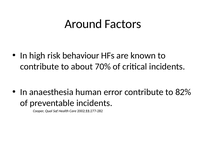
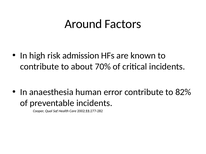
behaviour: behaviour -> admission (81, 56)
